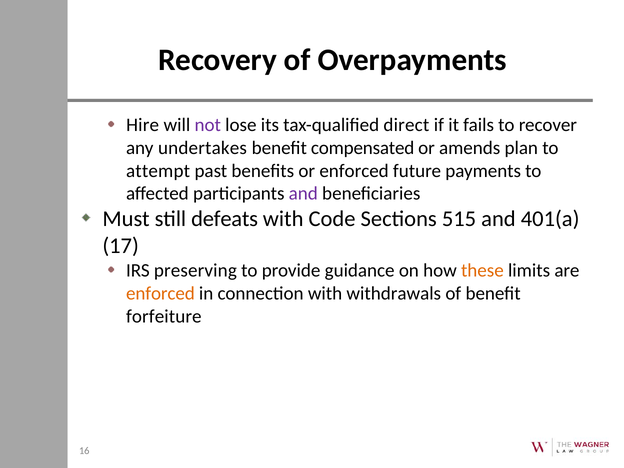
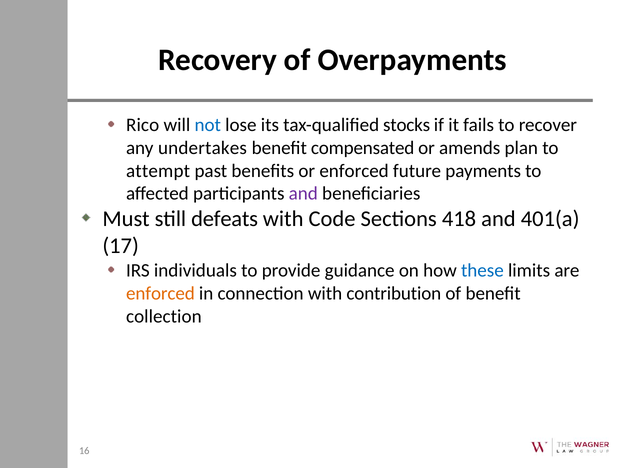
Hire: Hire -> Rico (143, 125)
not colour: purple -> blue (208, 125)
direct: direct -> stocks (407, 125)
515: 515 -> 418 (459, 219)
preserving: preserving -> individuals (195, 271)
these colour: orange -> blue (482, 271)
withdrawals: withdrawals -> contribution (394, 293)
forfeiture: forfeiture -> collection (164, 316)
